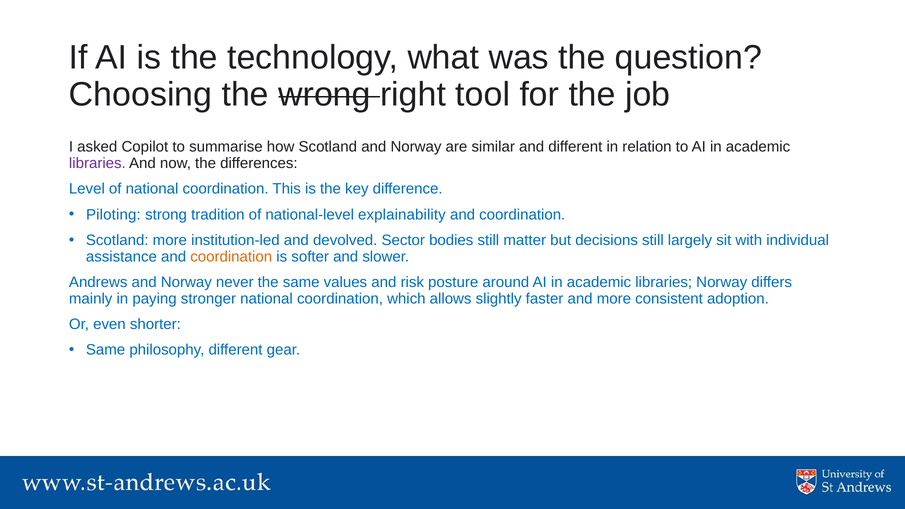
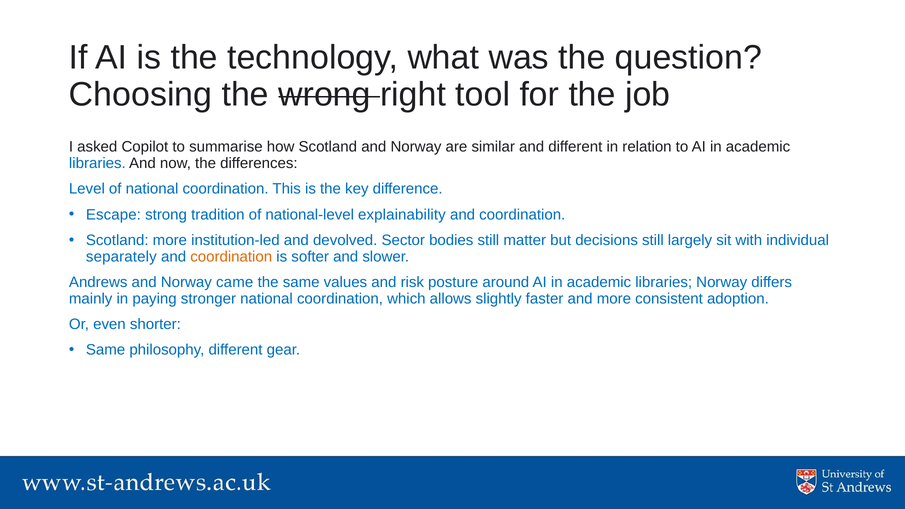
libraries colour: purple -> blue (97, 163)
Piloting: Piloting -> Escape (113, 215)
assistance: assistance -> separately (121, 257)
never: never -> came (235, 282)
